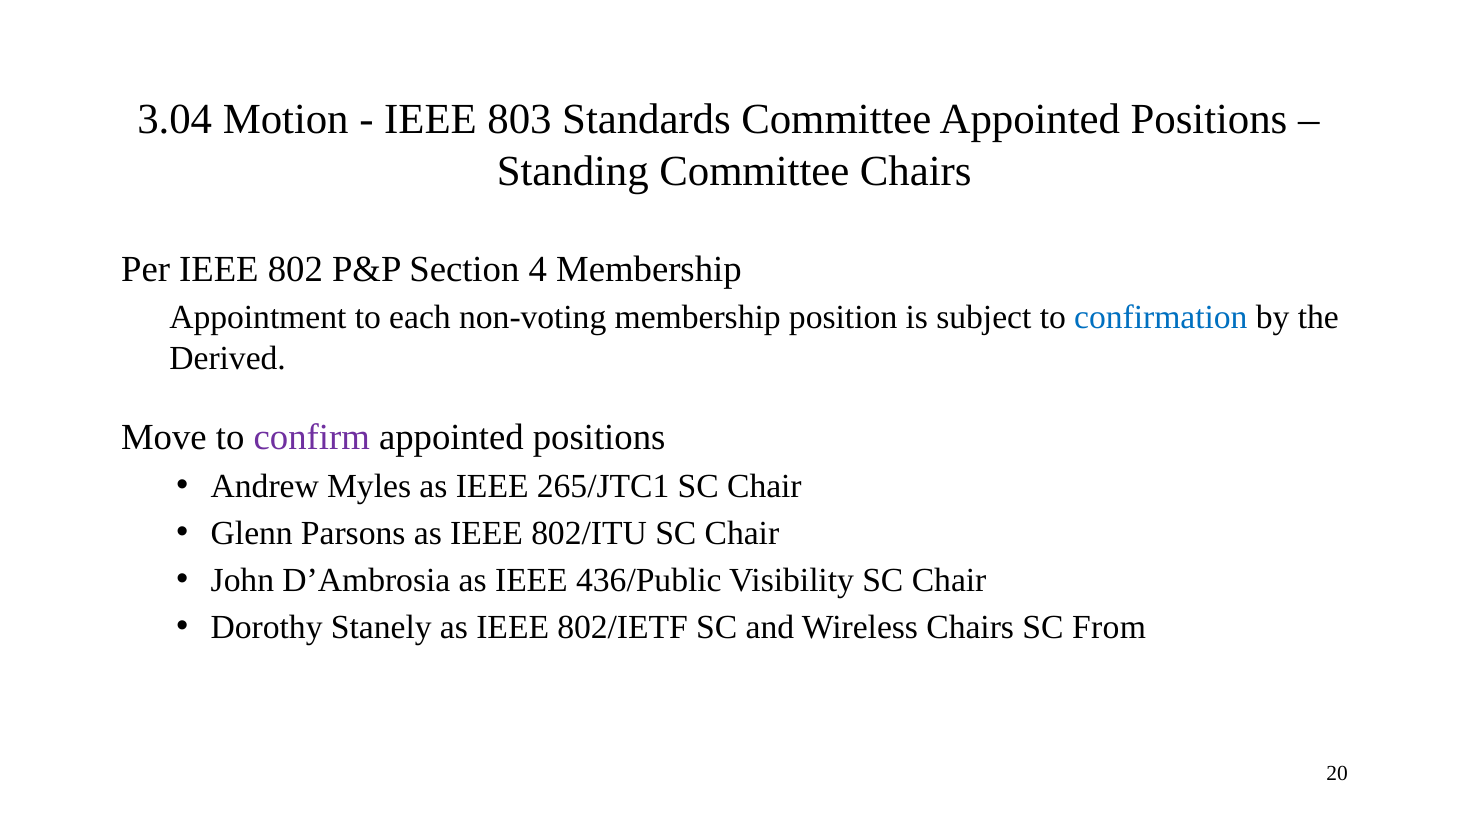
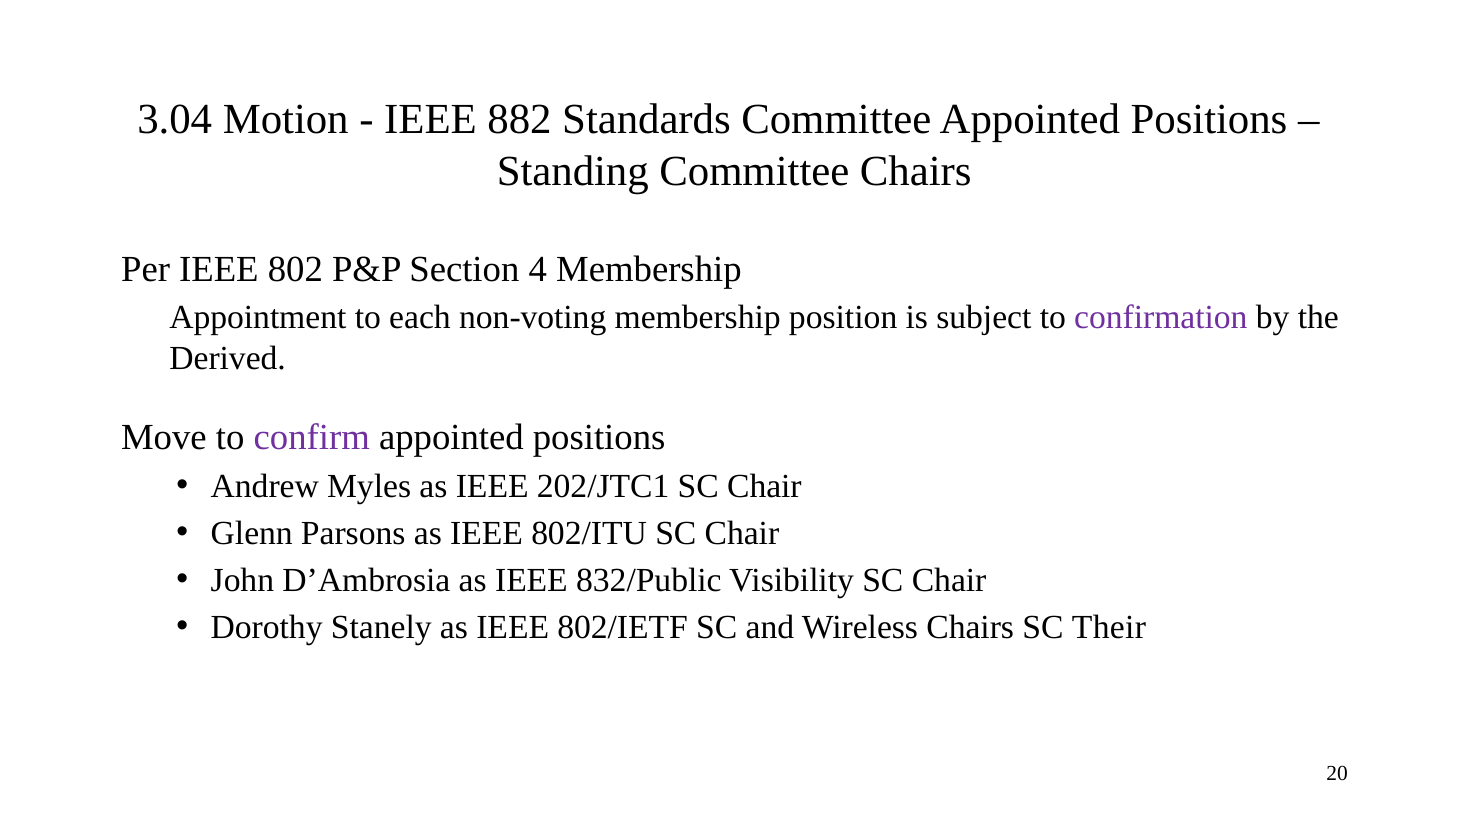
803: 803 -> 882 (520, 120)
confirmation colour: blue -> purple (1161, 318)
265/JTC1: 265/JTC1 -> 202/JTC1 (603, 486)
436/Public: 436/Public -> 832/Public (649, 580)
From: From -> Their (1109, 627)
